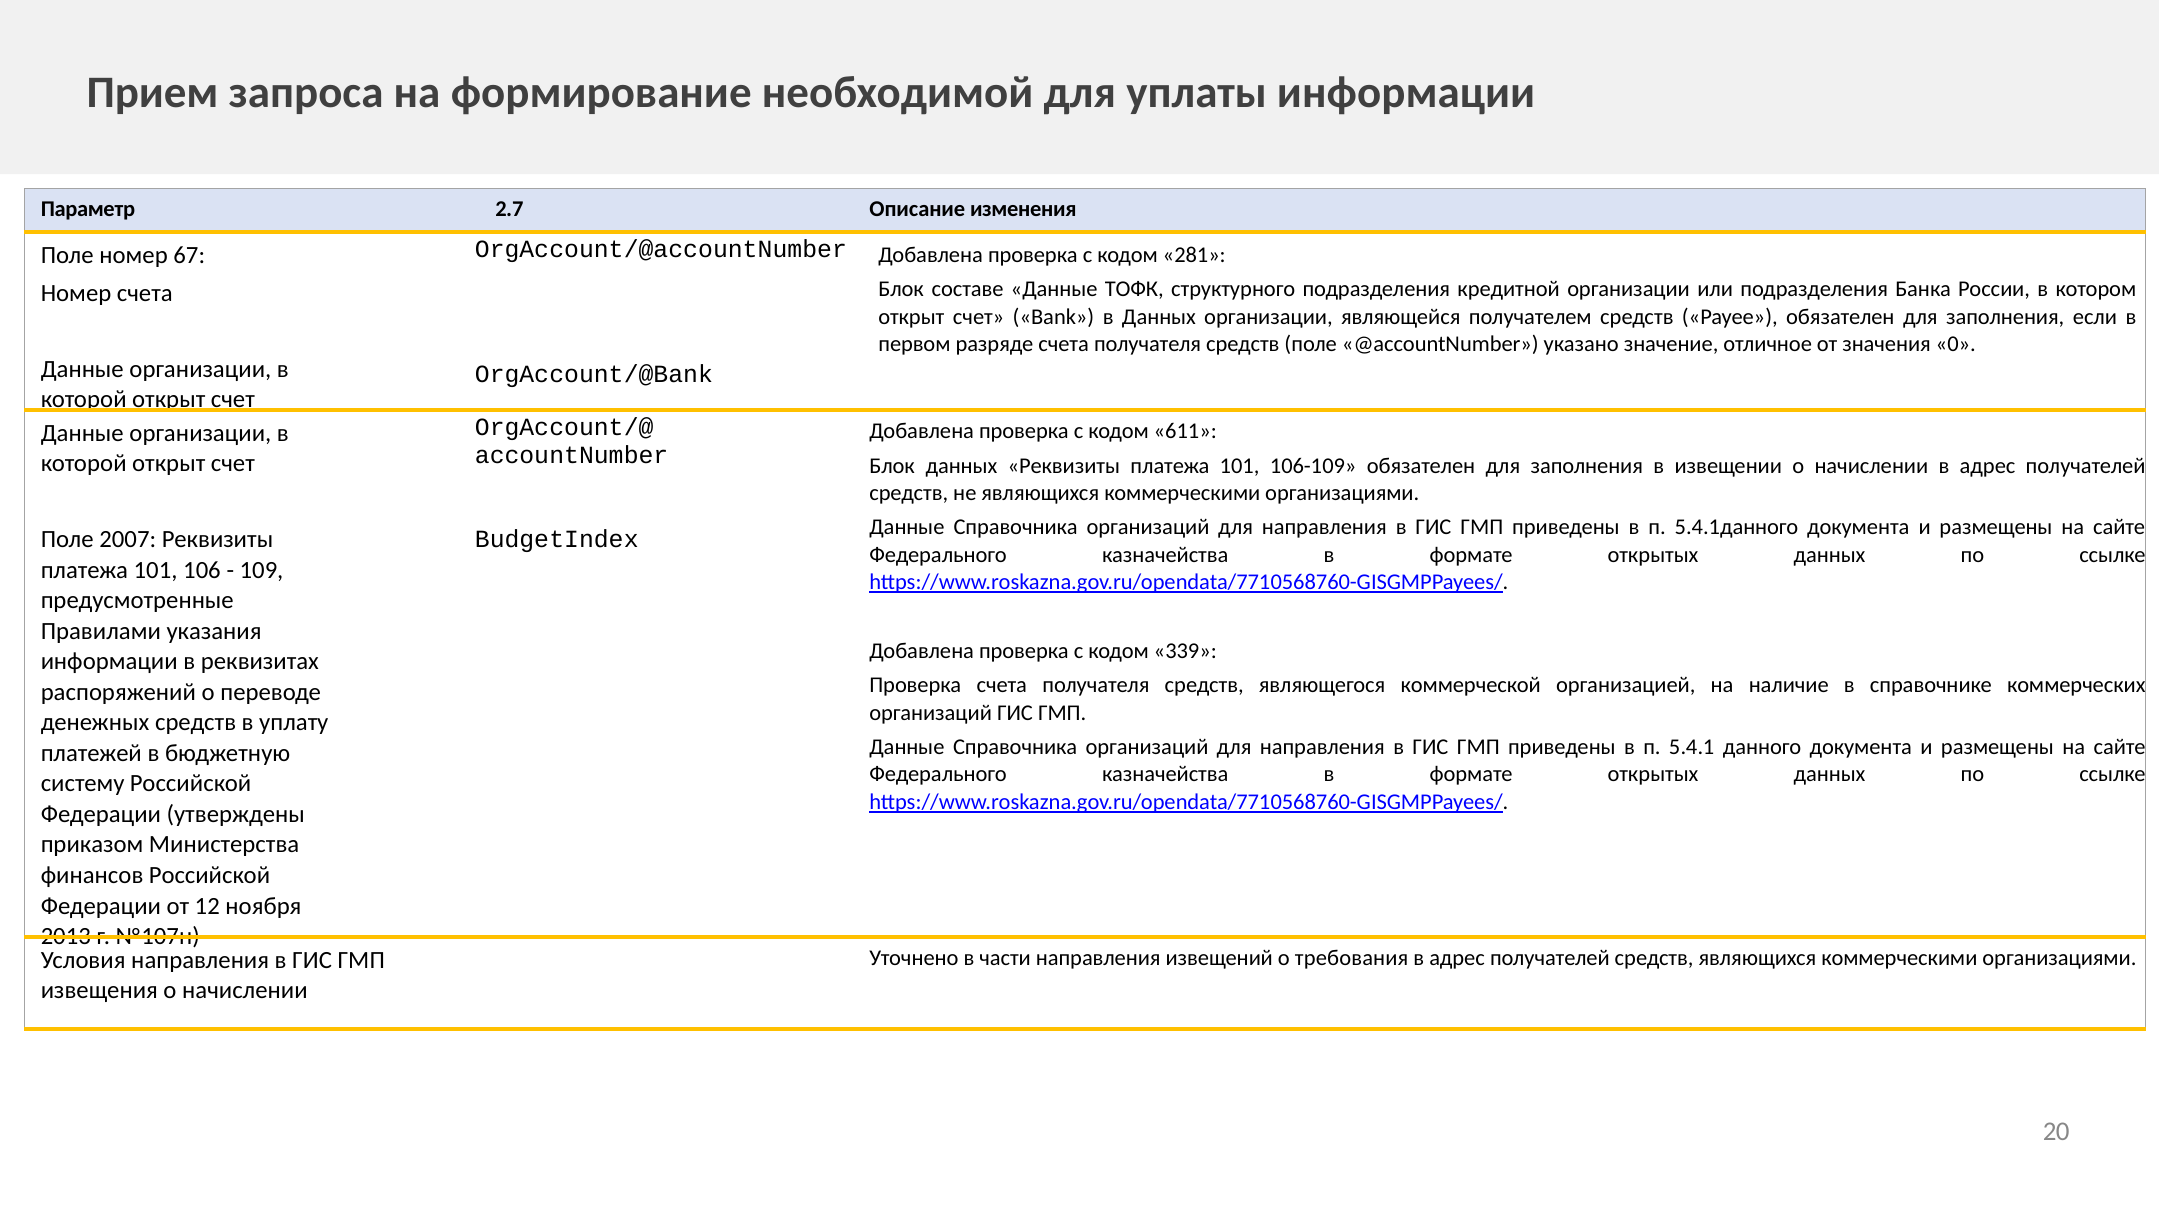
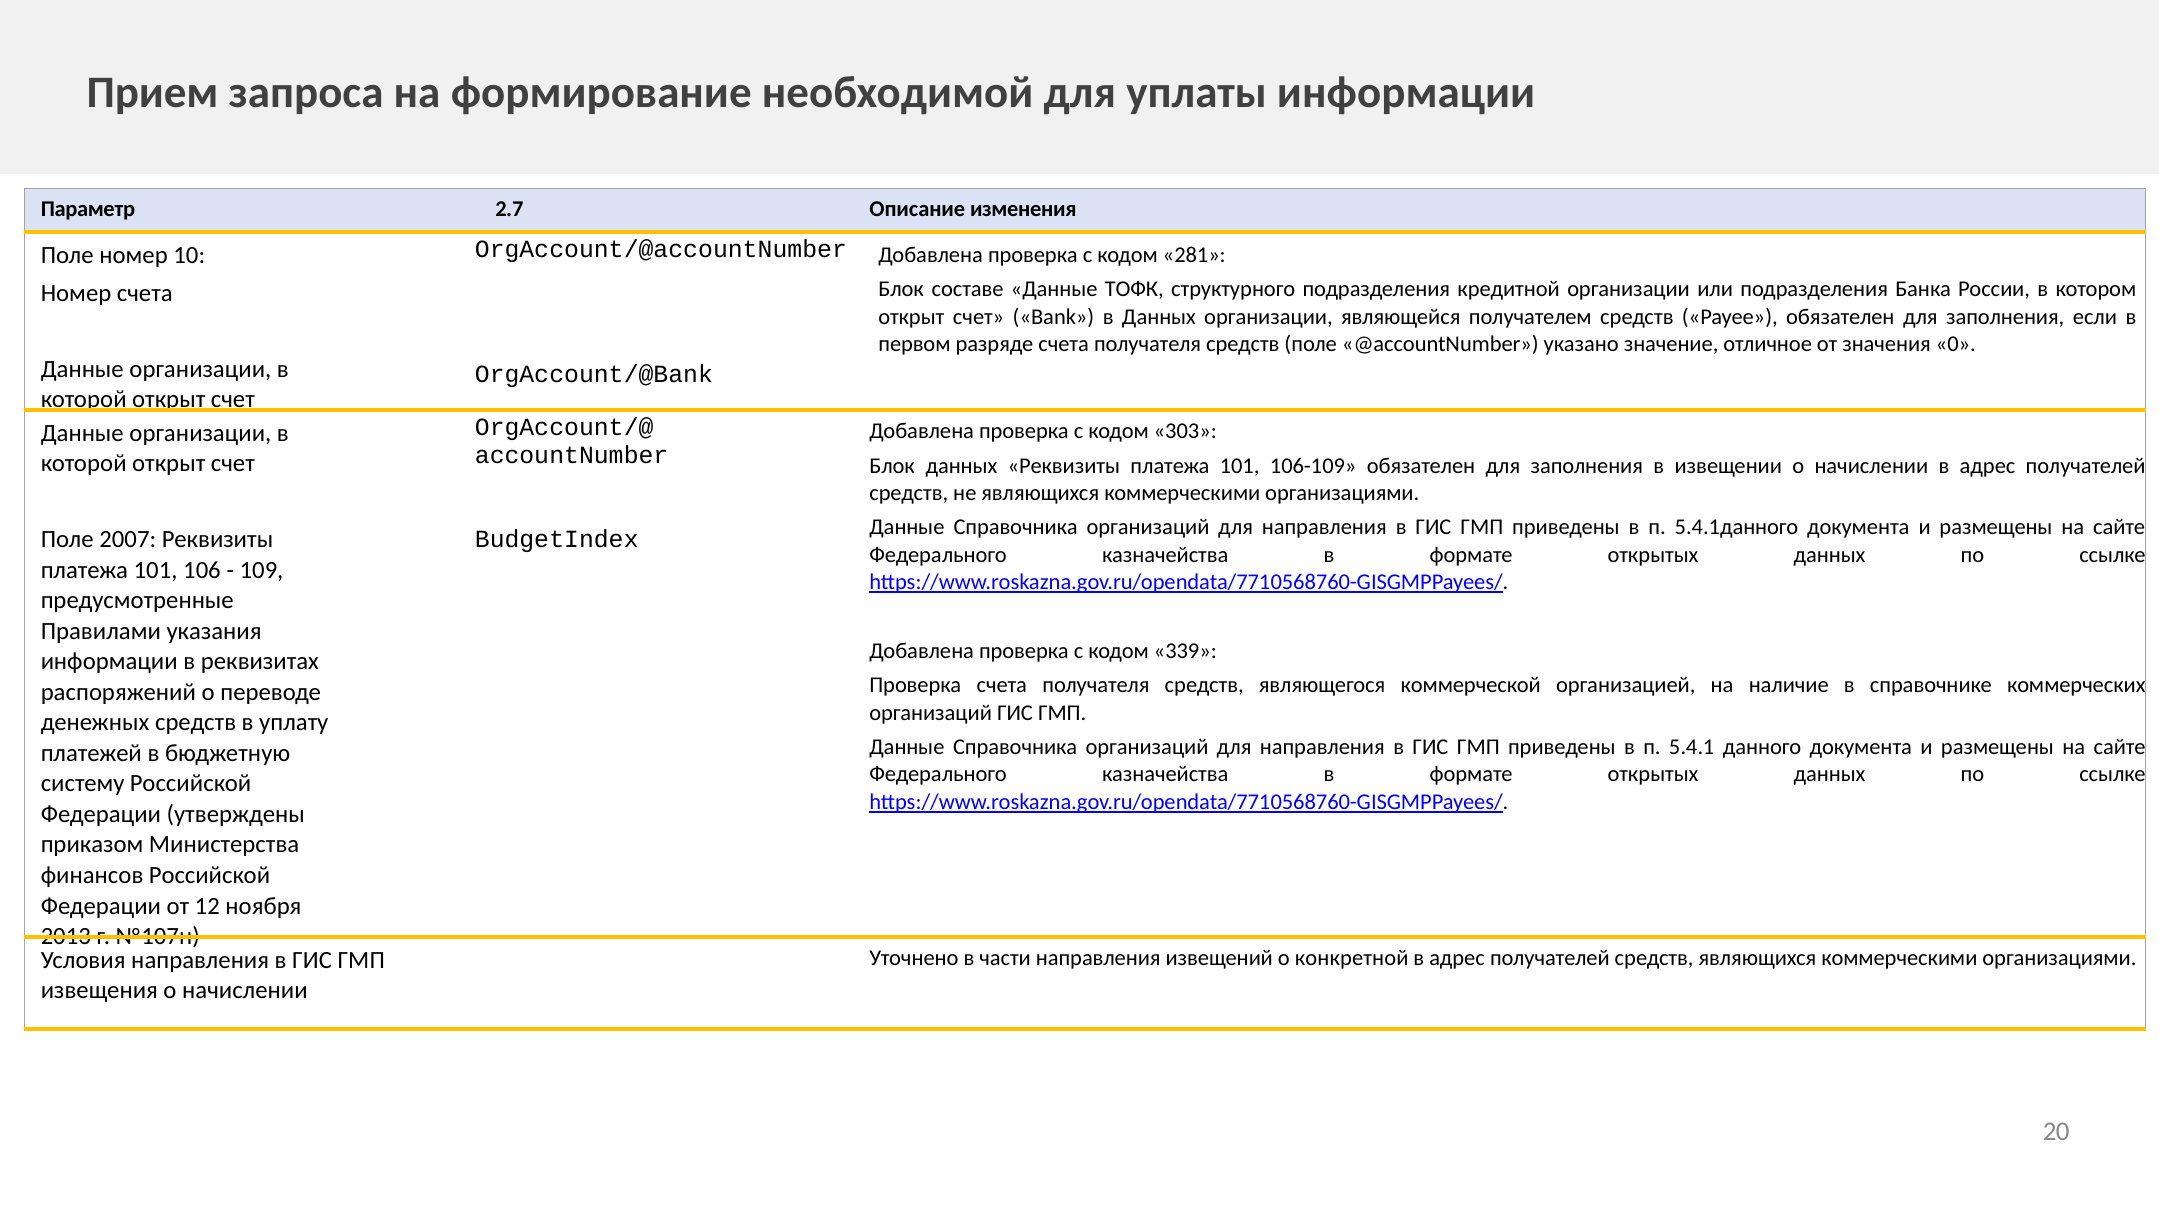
67: 67 -> 10 (189, 255)
611: 611 -> 303 (1185, 431)
требования: требования -> конкретной (1352, 959)
